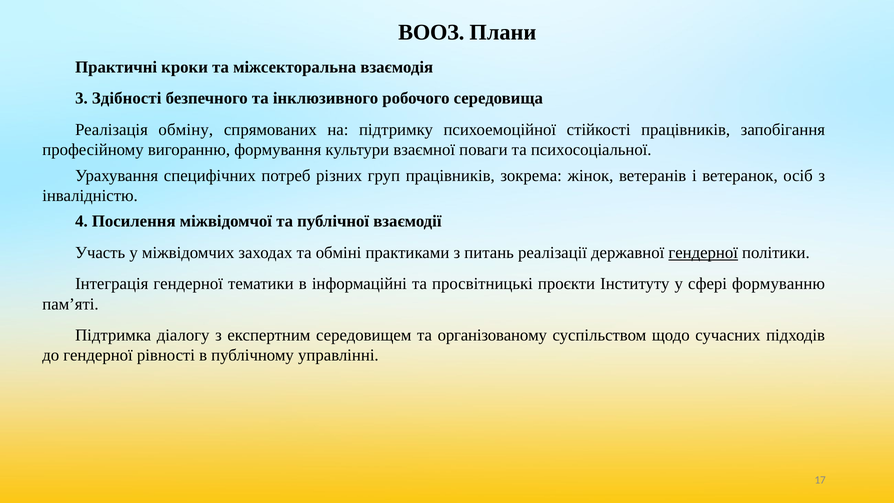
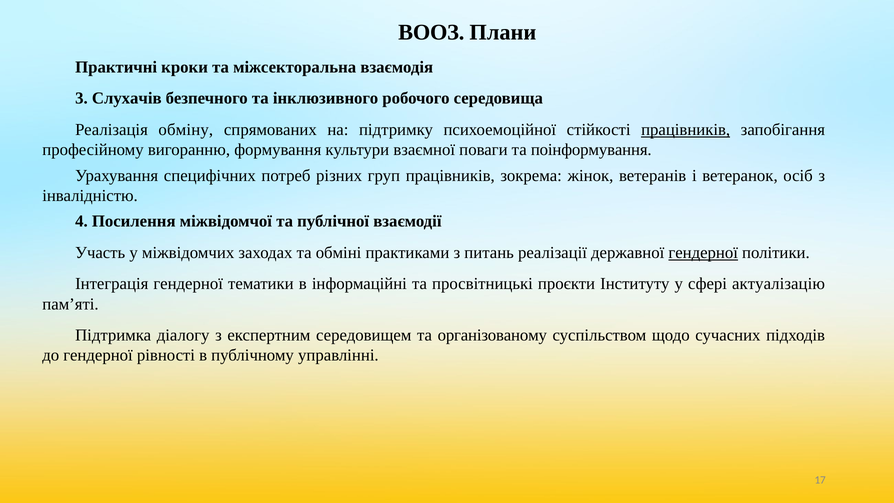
Здібності: Здібності -> Слухачів (127, 98)
працівників underline: none -> present (686, 130)
психосоціальної: психосоціальної -> поінформування (591, 150)
формуванню: формуванню -> актуалізацію (779, 284)
